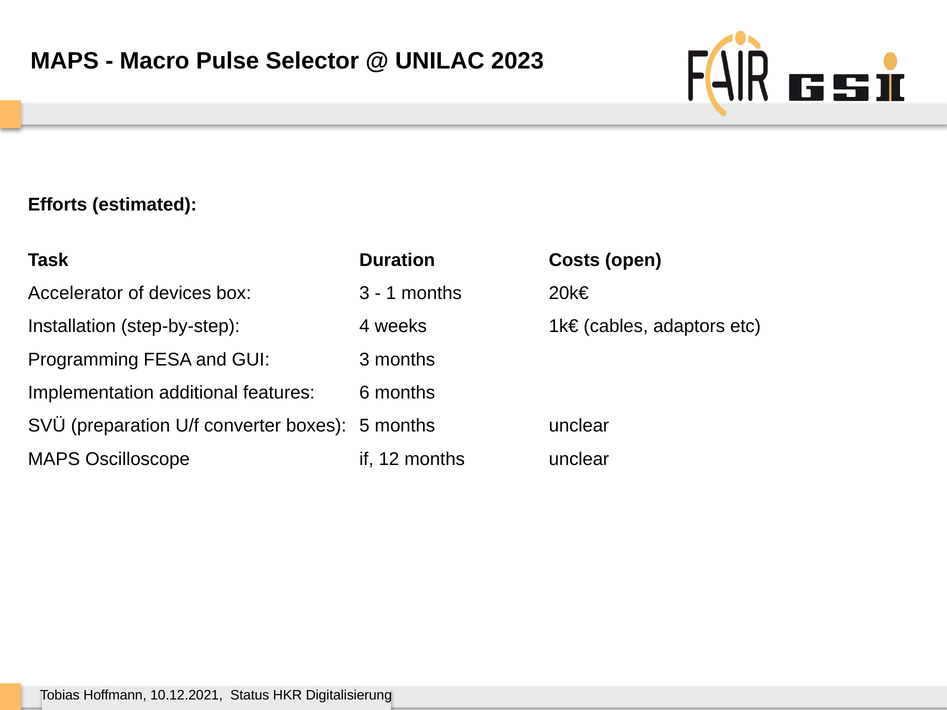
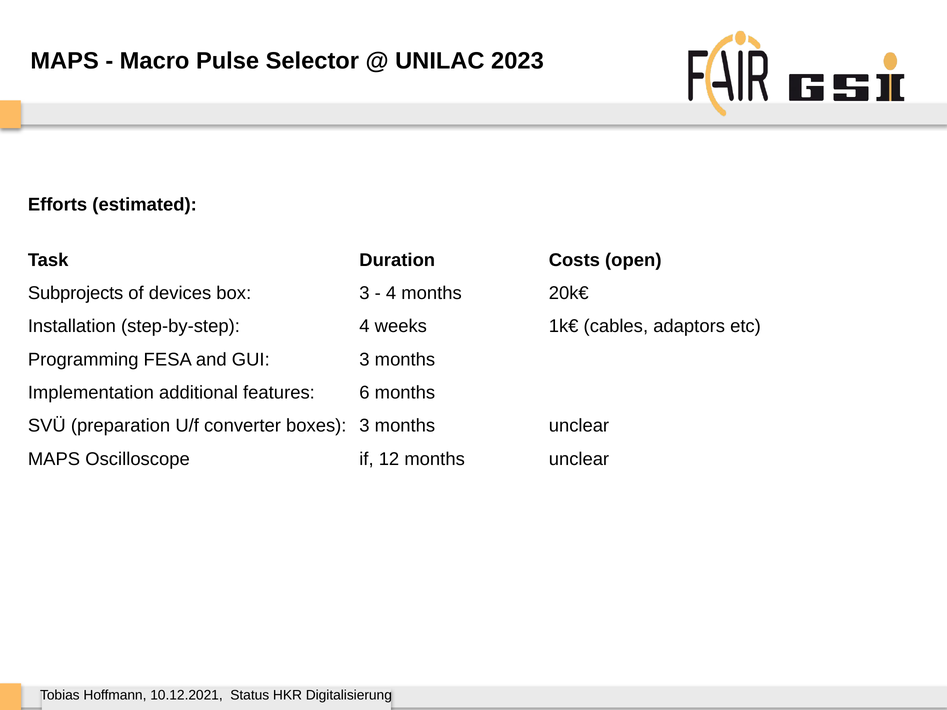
Accelerator: Accelerator -> Subprojects (76, 293)
1: 1 -> 4 (391, 293)
boxes 5: 5 -> 3 (364, 426)
